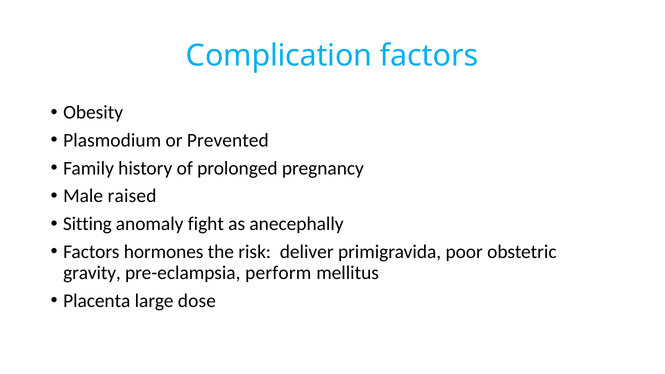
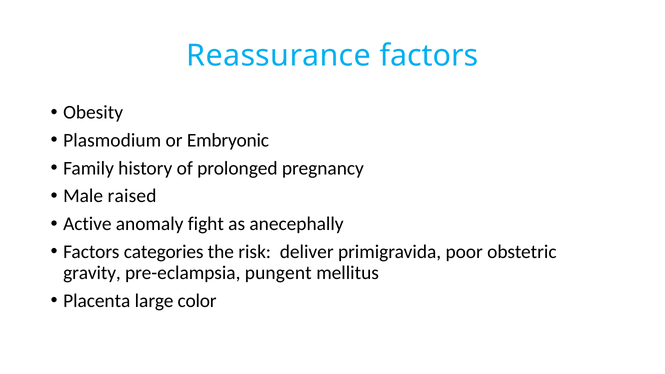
Complication: Complication -> Reassurance (279, 56)
Prevented: Prevented -> Embryonic (228, 140)
Sitting: Sitting -> Active (87, 224)
hormones: hormones -> categories (164, 252)
perform: perform -> pungent (278, 273)
dose: dose -> color (197, 301)
